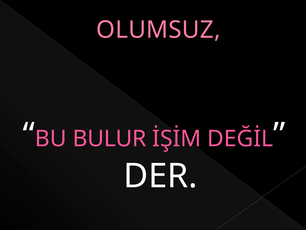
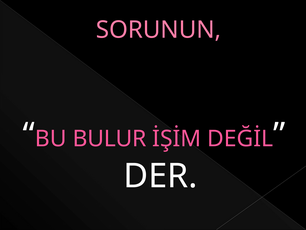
OLUMSUZ: OLUMSUZ -> SORUNUN (159, 30)
